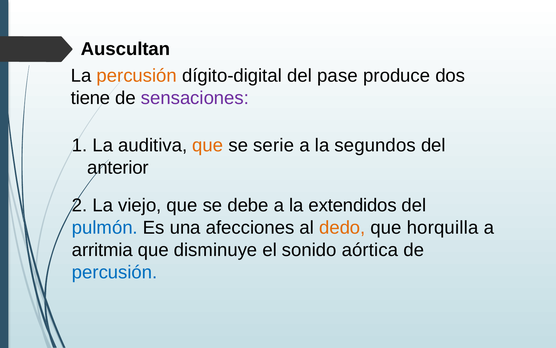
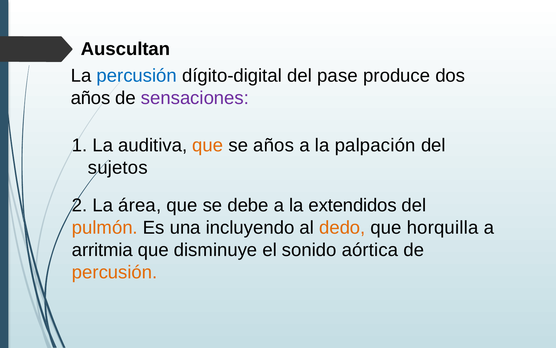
percusión colour: orange -> blue (137, 76)
tiene: tiene -> años (91, 98)
se serie: serie -> años (274, 145)
segundos: segundos -> palpación (375, 145)
anterior: anterior -> sujetos (118, 167)
viejo: viejo -> área (140, 205)
pulmón colour: blue -> orange (105, 227)
afecciones: afecciones -> incluyendo (250, 227)
percusión colour: blue -> orange (115, 272)
